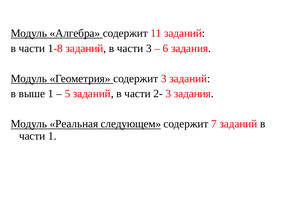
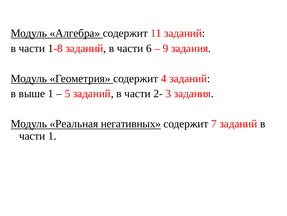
части 3: 3 -> 6 (149, 48)
6: 6 -> 9 (166, 48)
содержит 3: 3 -> 4 (164, 78)
следующем: следующем -> негативных (131, 123)
